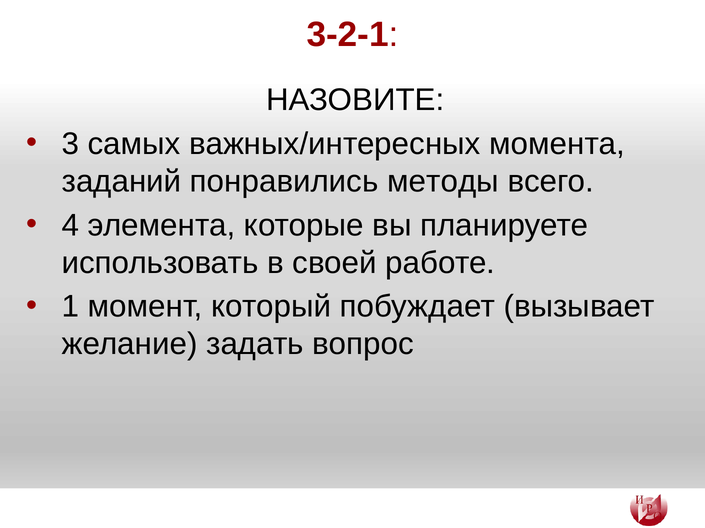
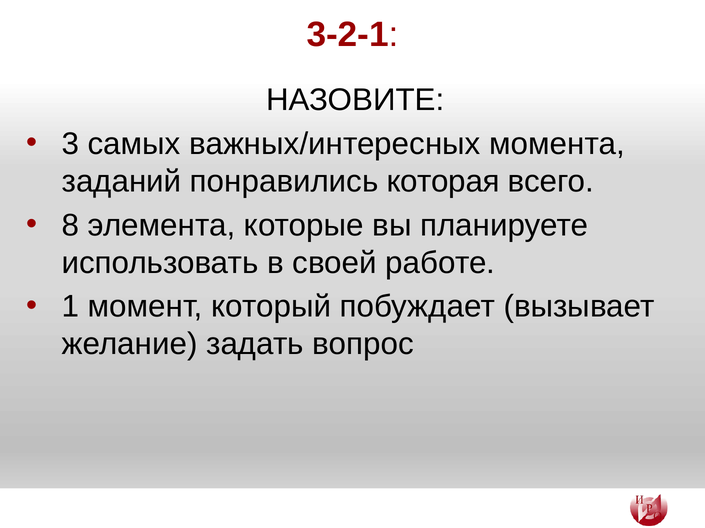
методы: методы -> которая (443, 182)
4: 4 -> 8 (70, 226)
